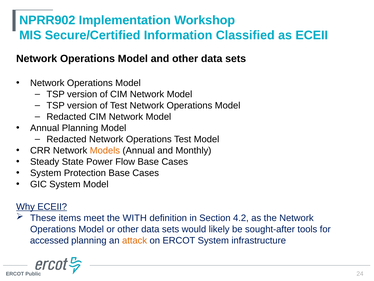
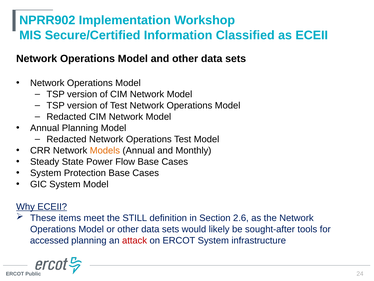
WITH: WITH -> STILL (135, 218)
4.2: 4.2 -> 2.6 (241, 218)
attack colour: orange -> red (135, 240)
